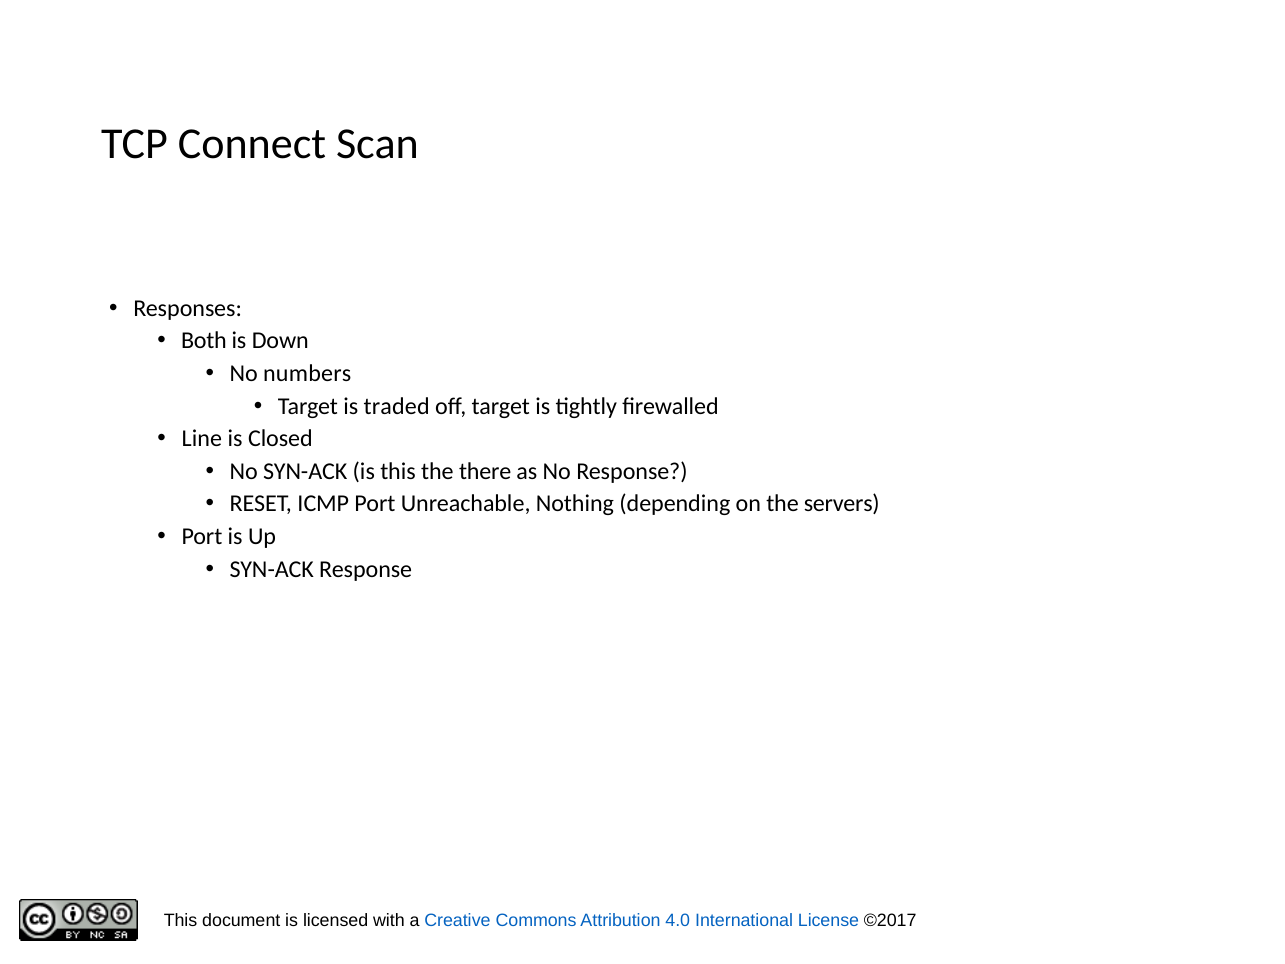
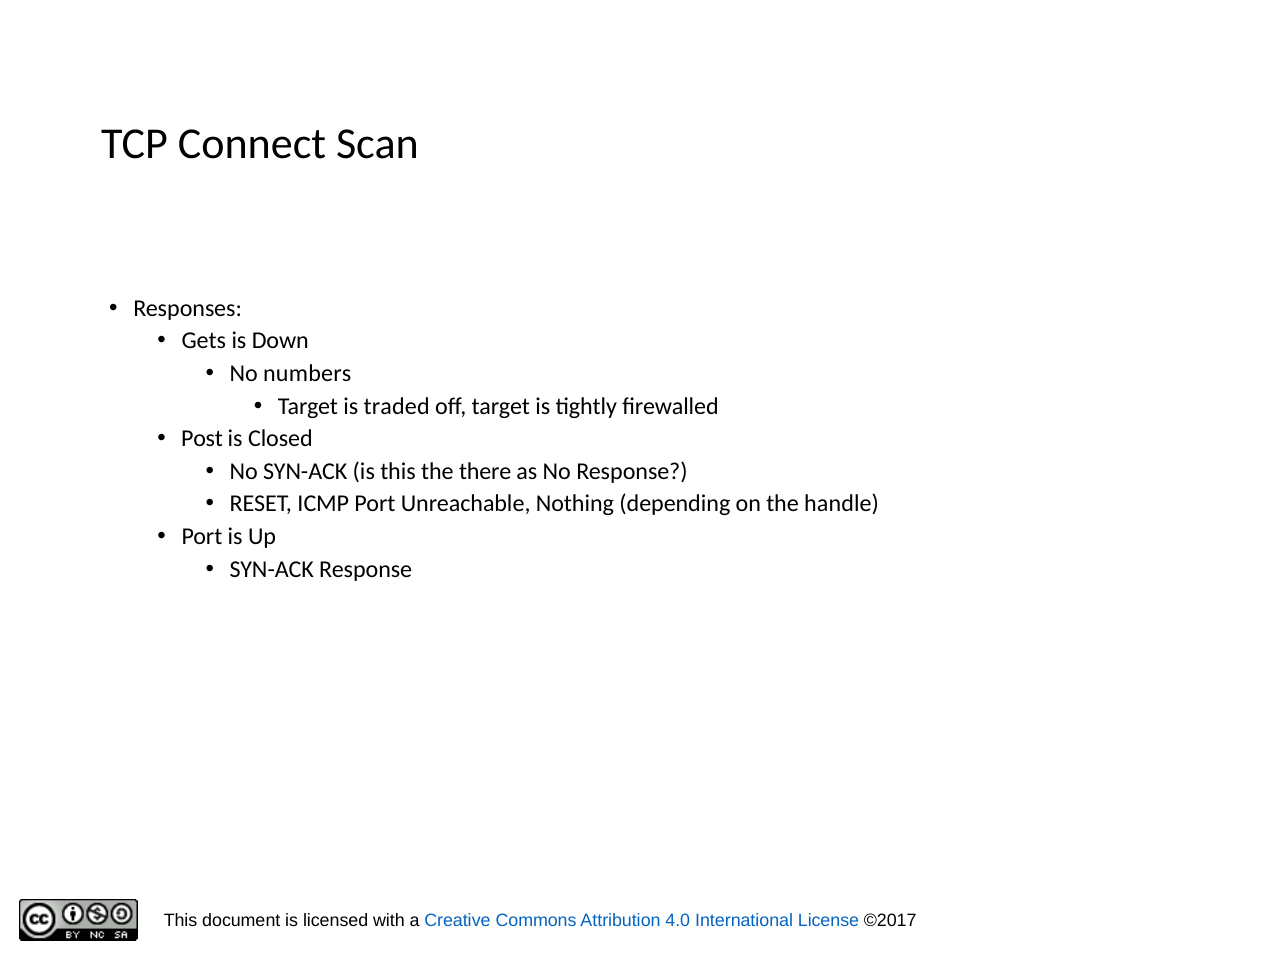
Both: Both -> Gets (204, 341)
Line: Line -> Post (202, 439)
servers: servers -> handle (842, 504)
